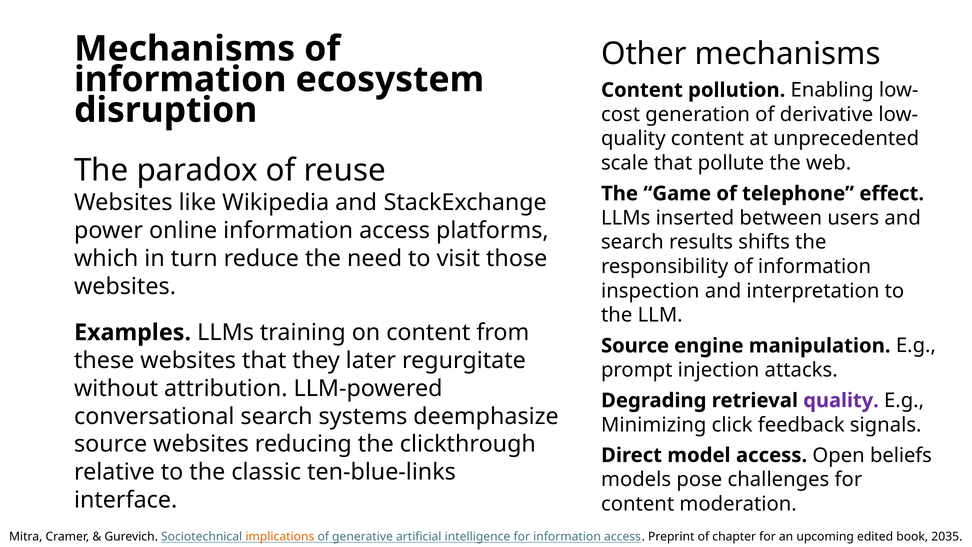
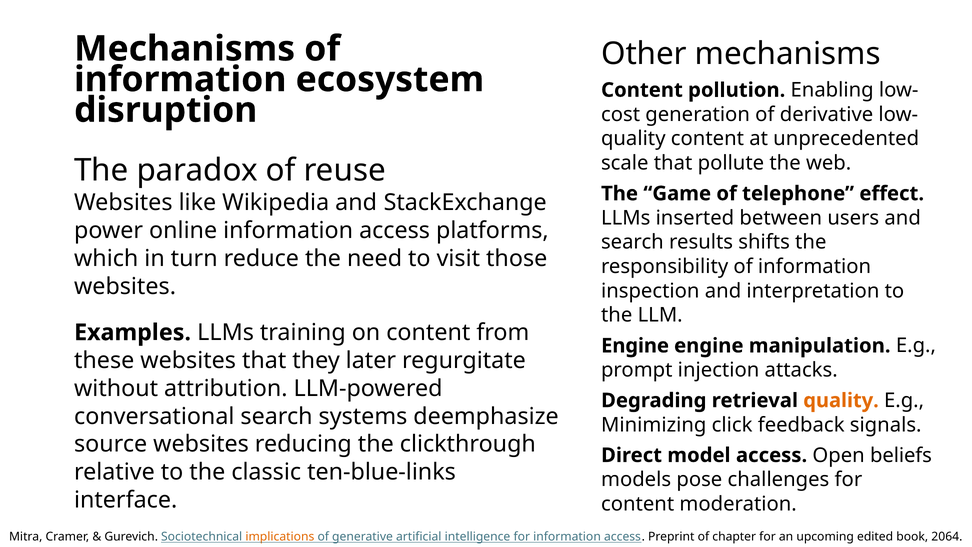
Source: Source -> Engine (635, 346)
quality colour: purple -> orange (841, 400)
2035: 2035 -> 2064 (947, 536)
